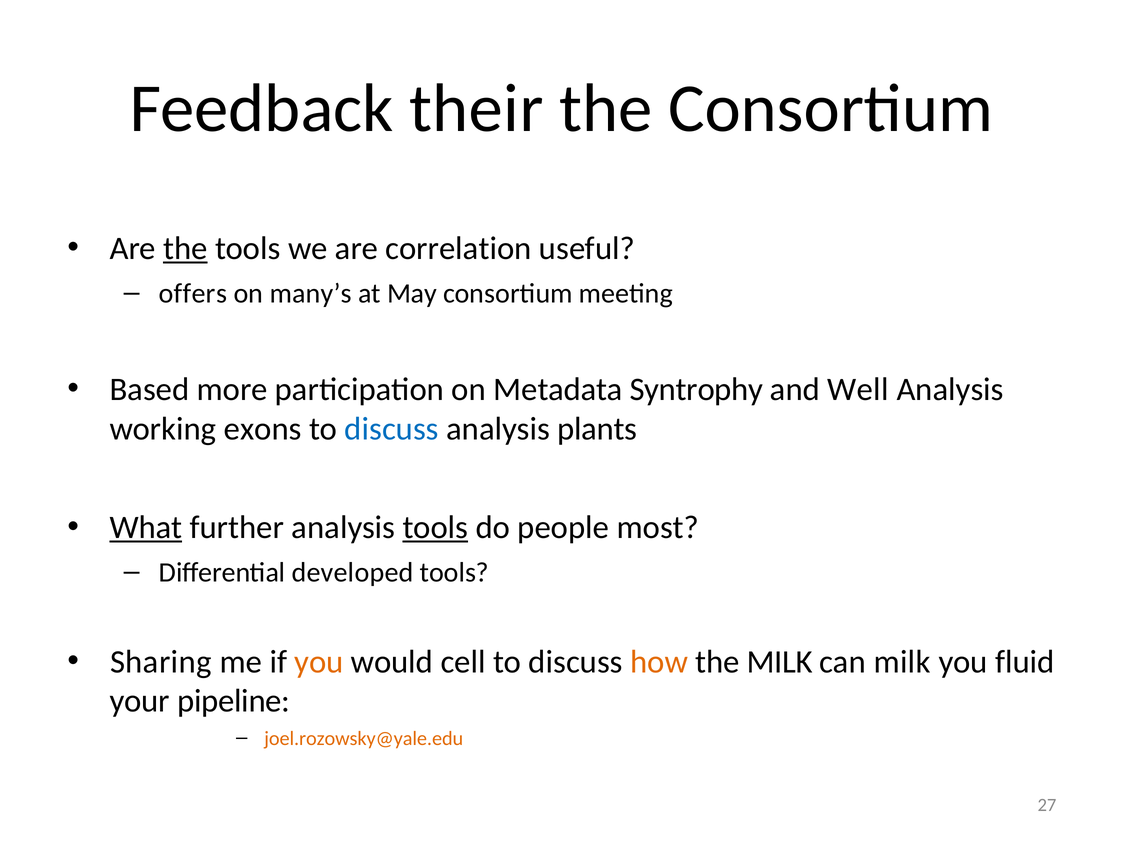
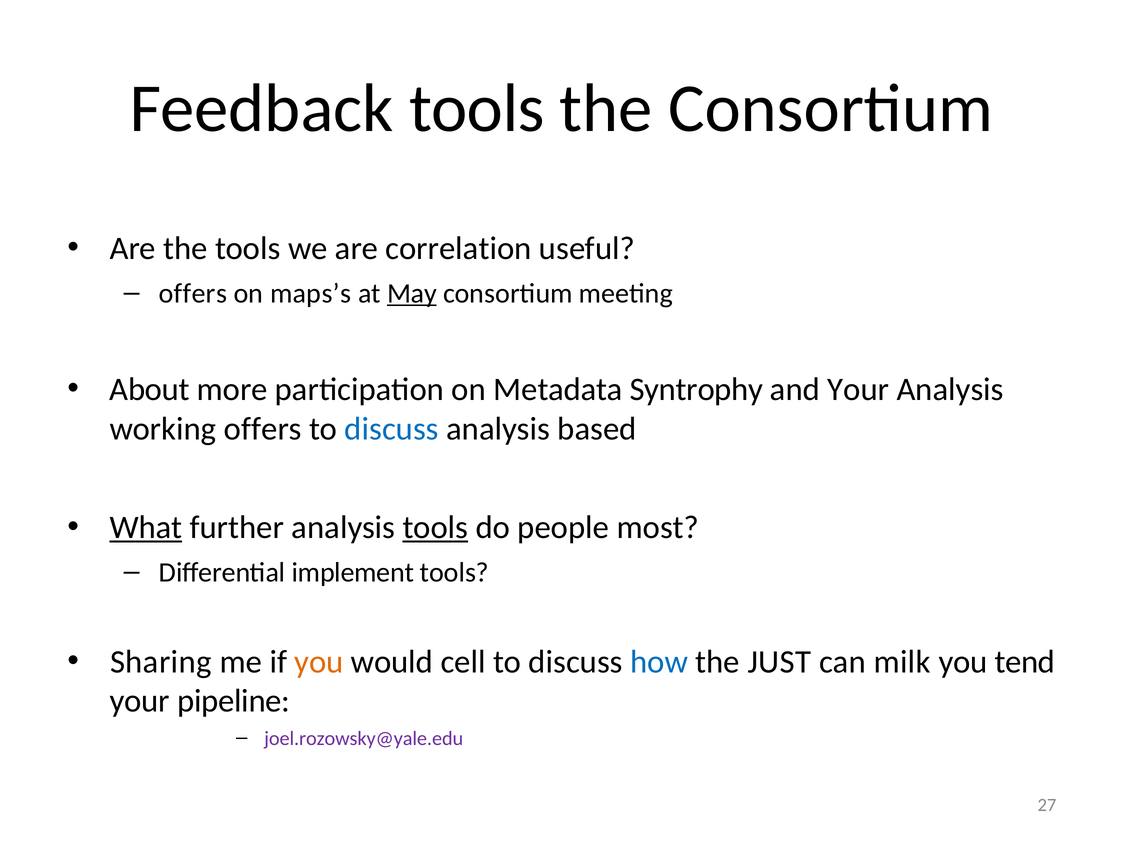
Feedback their: their -> tools (477, 109)
the underline: present -> none (185, 248)
many’s: many’s -> maps’s (311, 293)
May underline: none -> present (412, 293)
Based: Based -> About (150, 389)
and Well: Well -> Your (858, 389)
working exons: exons -> offers (263, 429)
plants: plants -> based (597, 429)
developed: developed -> implement (353, 572)
how colour: orange -> blue (659, 662)
the MILK: MILK -> JUST (779, 662)
fluid: fluid -> tend (1025, 662)
joel.rozowsky@yale.edu colour: orange -> purple (364, 738)
